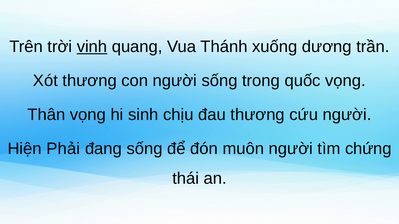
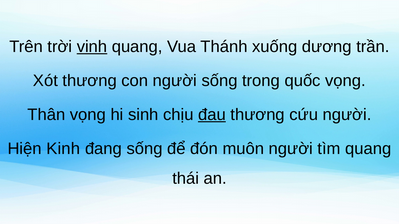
đau underline: none -> present (212, 115)
Phải: Phải -> Kinh (63, 149)
tìm chứng: chứng -> quang (368, 149)
